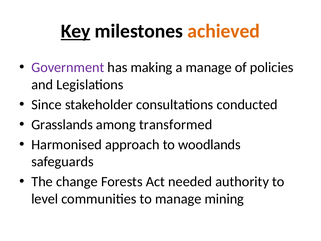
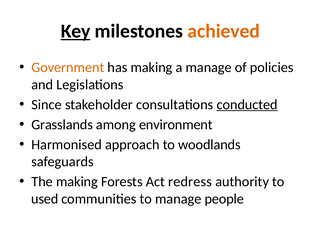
Government colour: purple -> orange (68, 67)
conducted underline: none -> present (247, 104)
transformed: transformed -> environment (176, 124)
The change: change -> making (77, 182)
needed: needed -> redress (190, 182)
level: level -> used (45, 199)
mining: mining -> people (224, 199)
